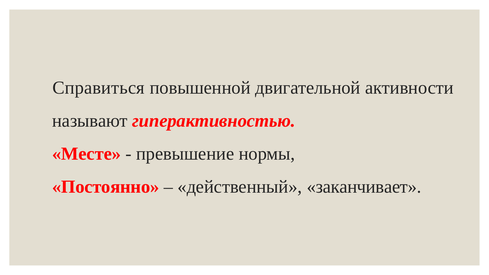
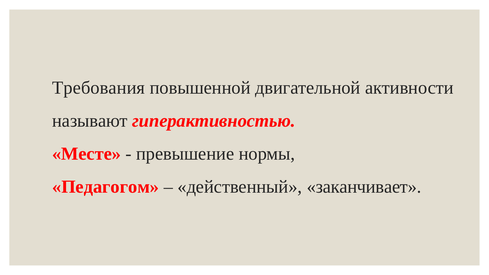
Справиться: Справиться -> Требования (99, 88)
Постоянно: Постоянно -> Педагогом (106, 187)
